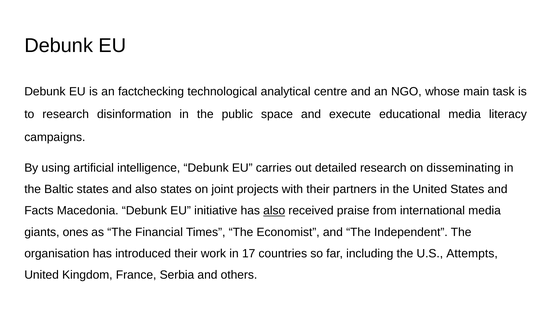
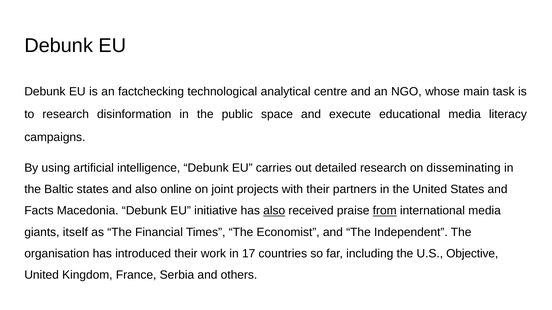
also states: states -> online (176, 190)
from underline: none -> present (385, 211)
ones: ones -> itself (75, 233)
Attempts: Attempts -> Objective (472, 254)
